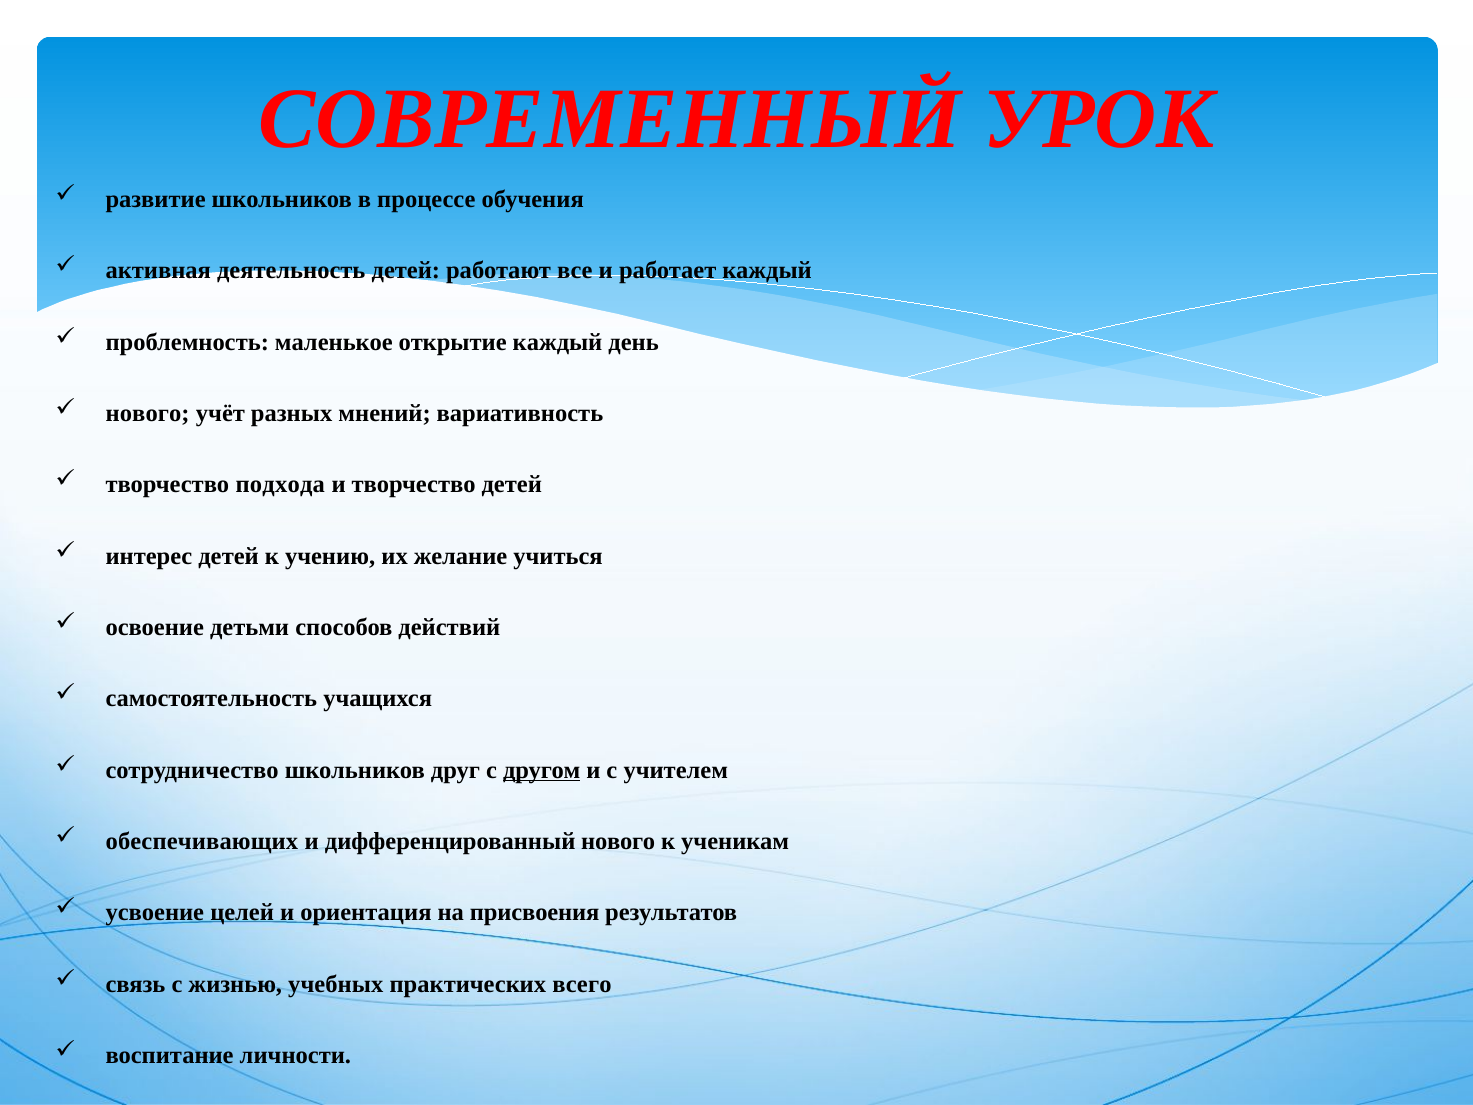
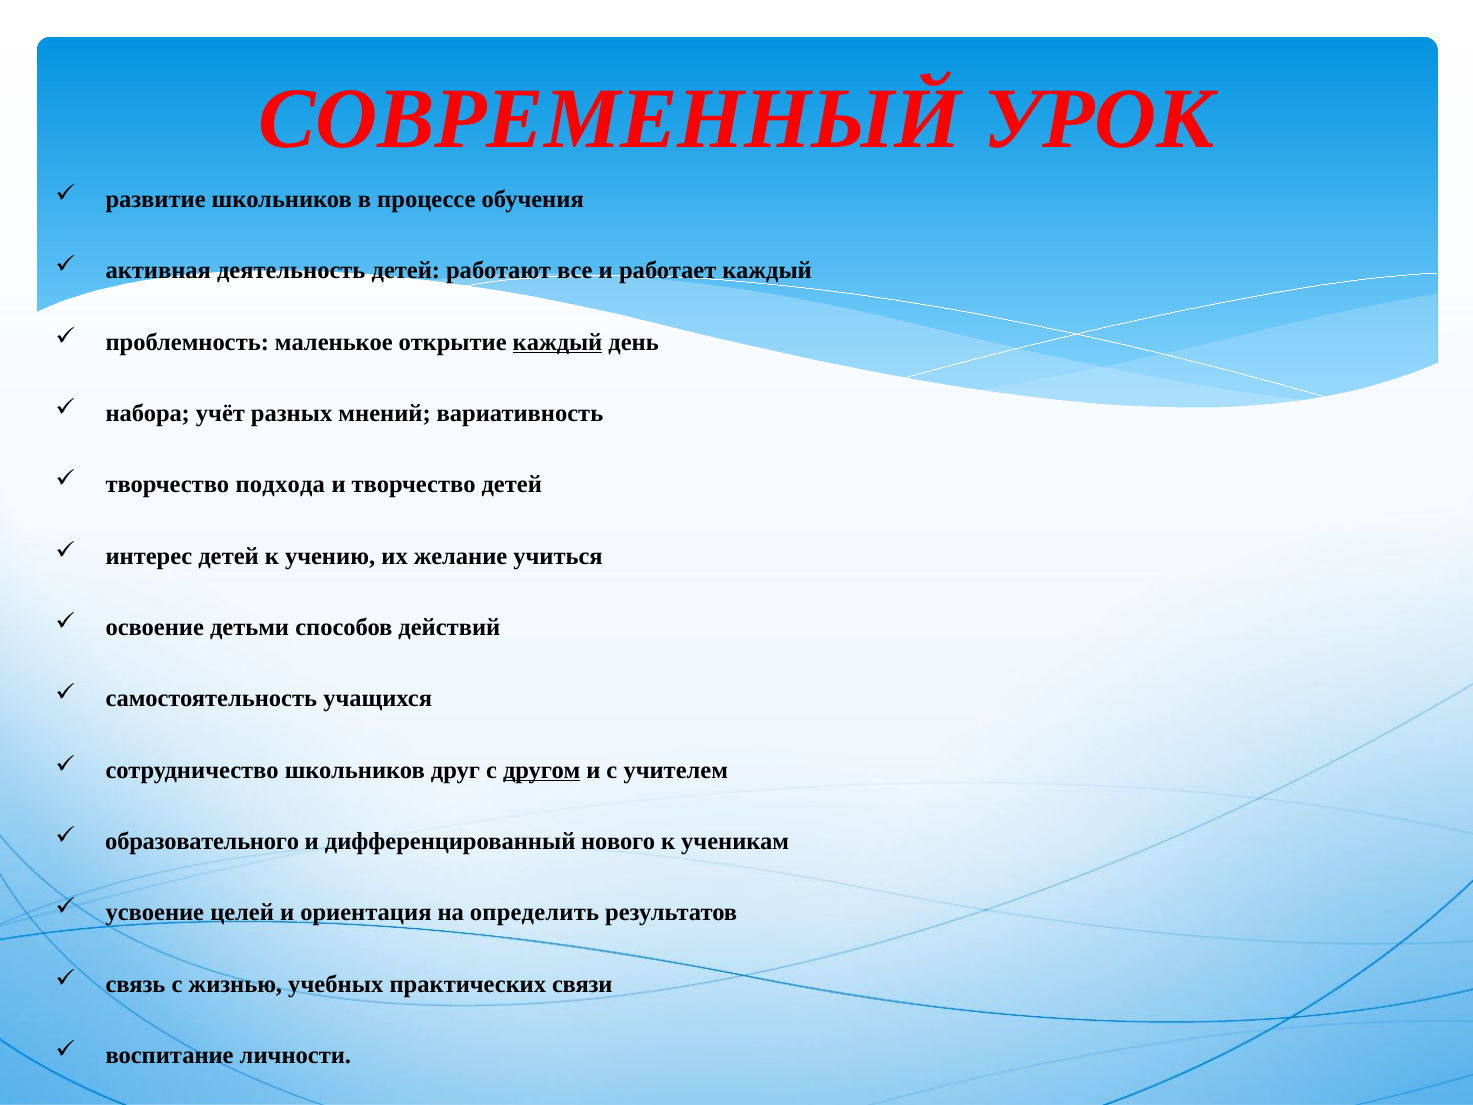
каждый underline: none -> present (558, 342)
нового: нового -> набора (148, 413)
обеспечивающих: обеспечивающих -> образовательного (202, 841)
присвоения: присвоения -> определить (534, 913)
всего: всего -> связи (582, 984)
